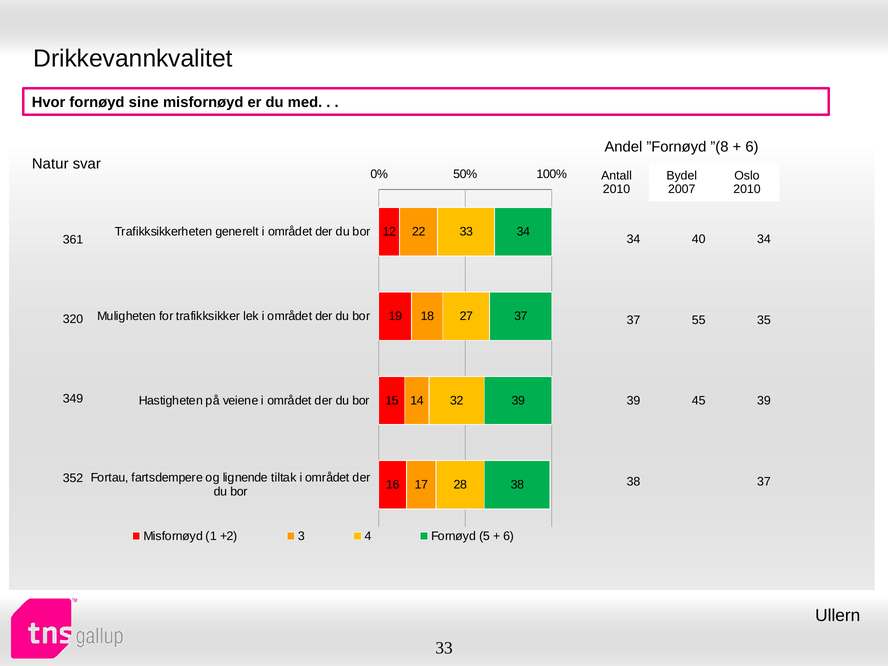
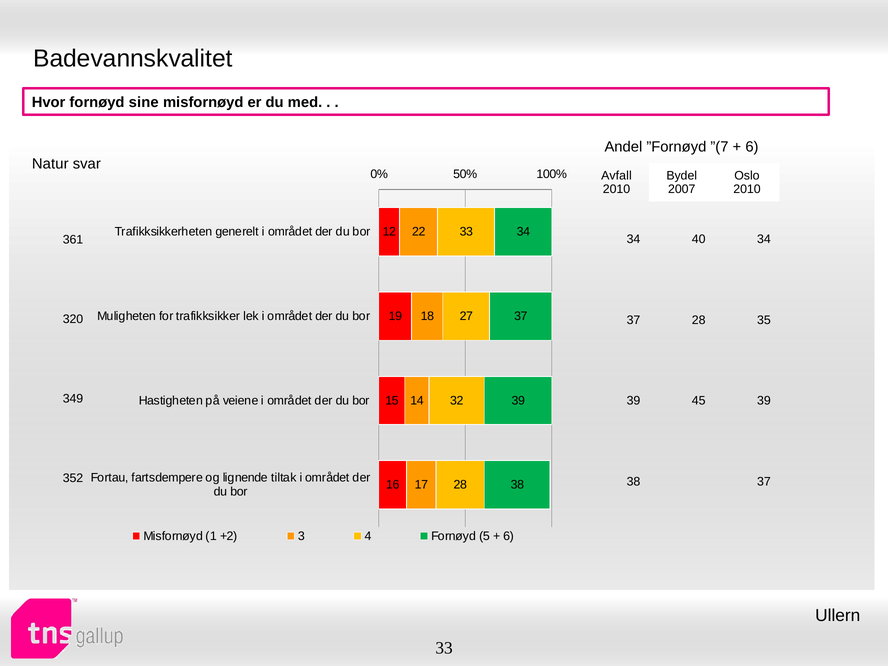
Drikkevannkvalitet: Drikkevannkvalitet -> Badevannskvalitet (133, 59)
”(8: ”(8 -> ”(7 (719, 147)
Antall: Antall -> Avfall (616, 175)
37 55: 55 -> 28 (699, 320)
